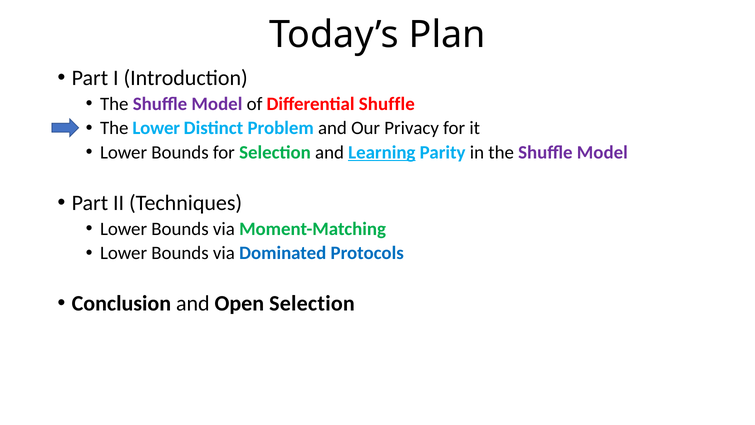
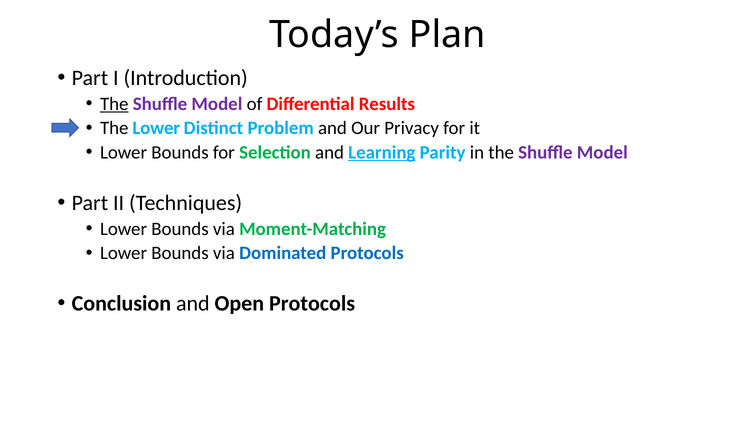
The underline: none -> present (114, 104)
Differential Shuffle: Shuffle -> Results (387, 104)
Open Selection: Selection -> Protocols (312, 303)
